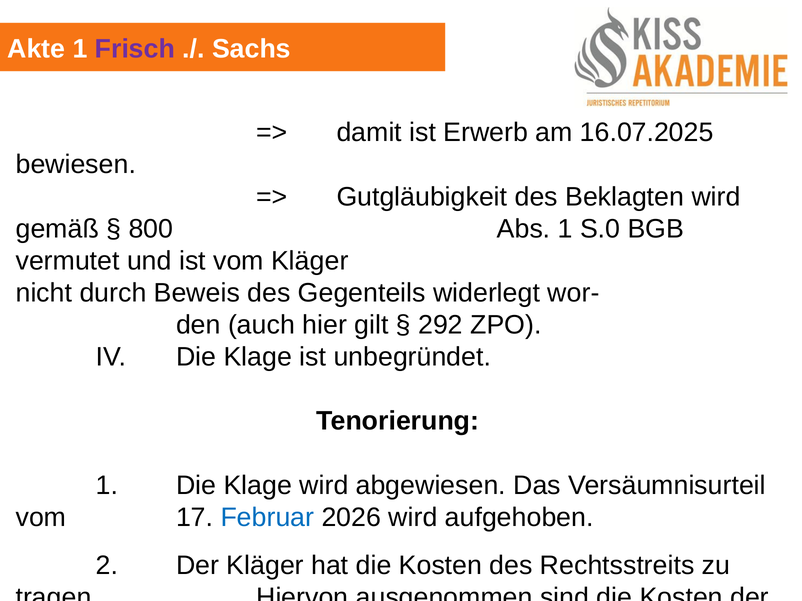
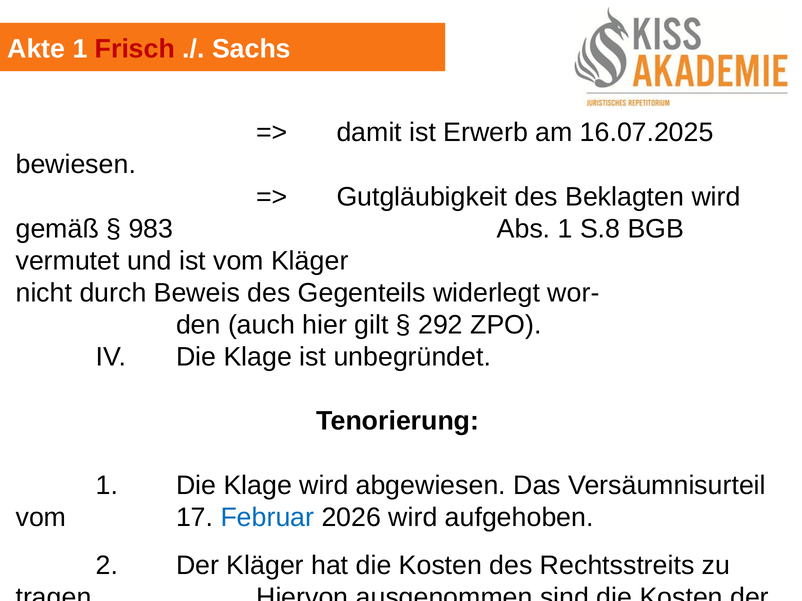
Frisch colour: purple -> red (135, 49)
800: 800 -> 983 (151, 229)
S.0: S.0 -> S.8 (600, 229)
